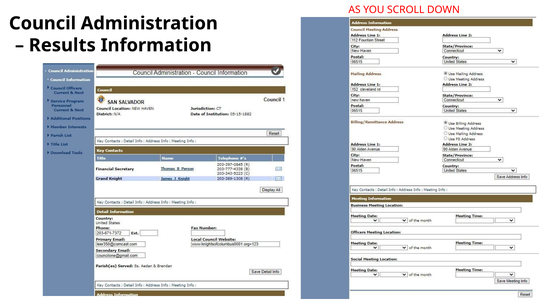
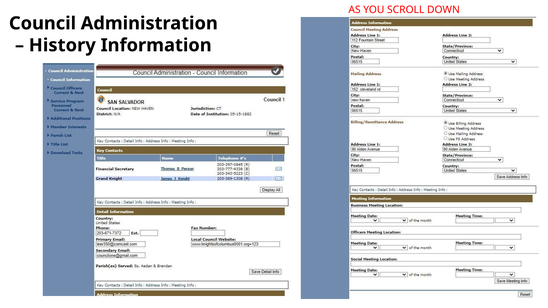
Results: Results -> History (62, 45)
